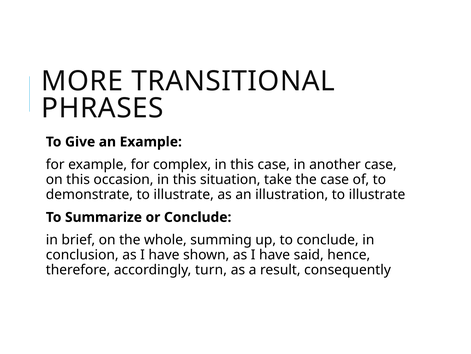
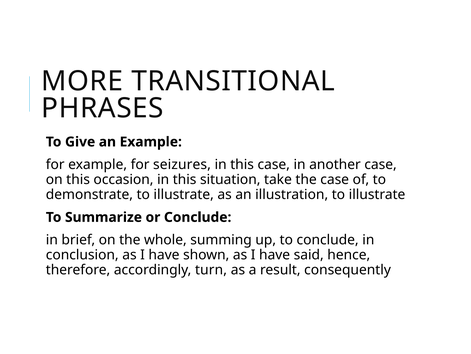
complex: complex -> seizures (182, 164)
